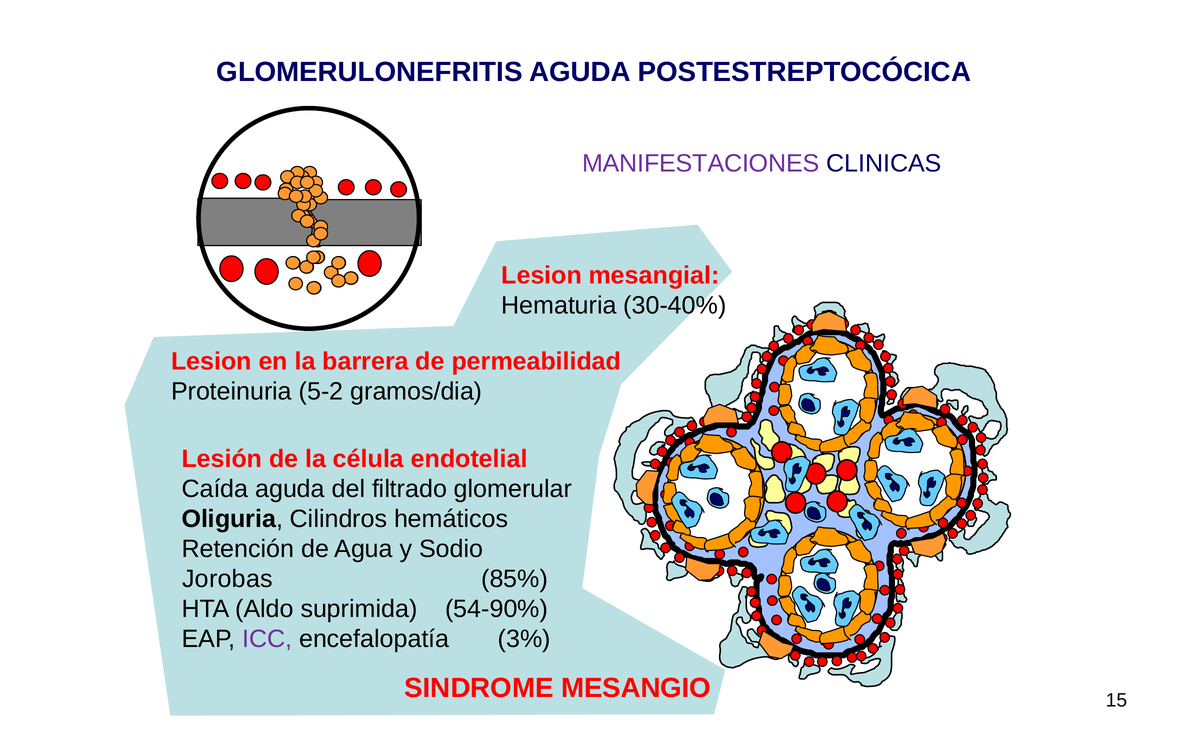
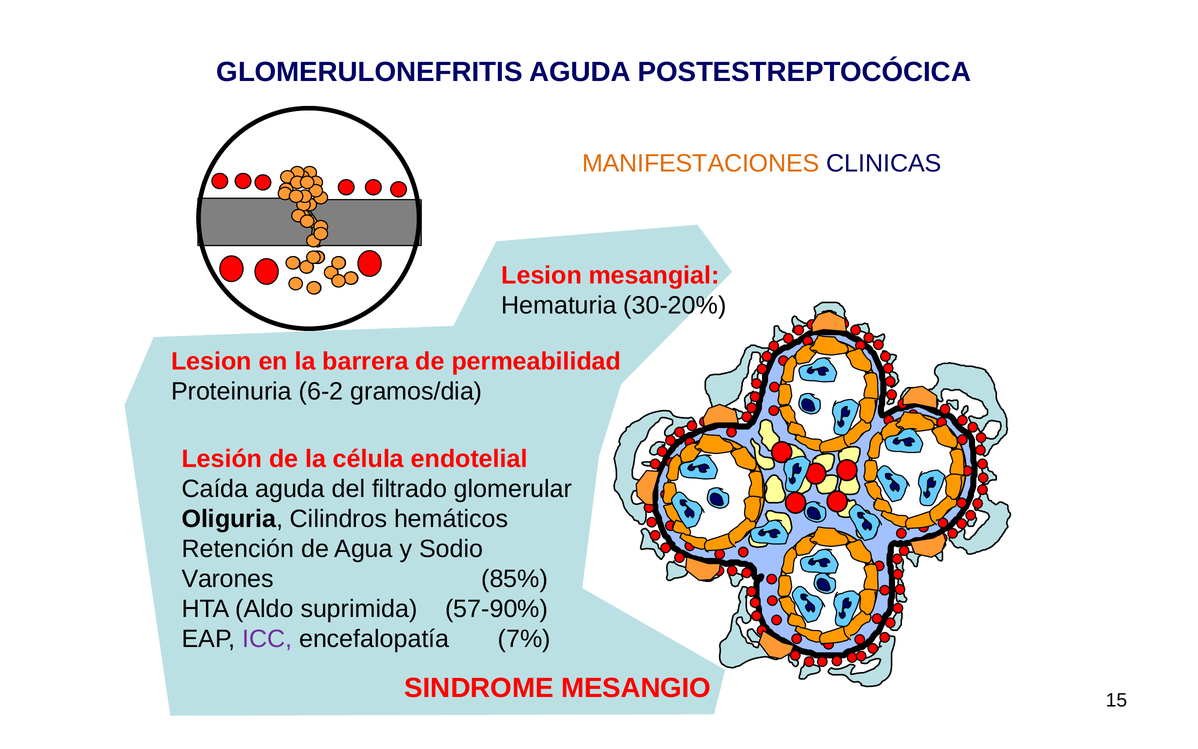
MANIFESTACIONES colour: purple -> orange (701, 163)
30-40%: 30-40% -> 30-20% (675, 306)
5-2: 5-2 -> 6-2 (321, 392)
Jorobas: Jorobas -> Varones (228, 579)
54-90%: 54-90% -> 57-90% (497, 609)
3%: 3% -> 7% (524, 639)
